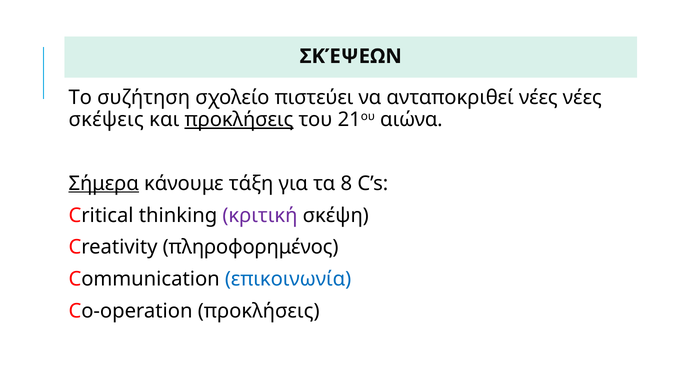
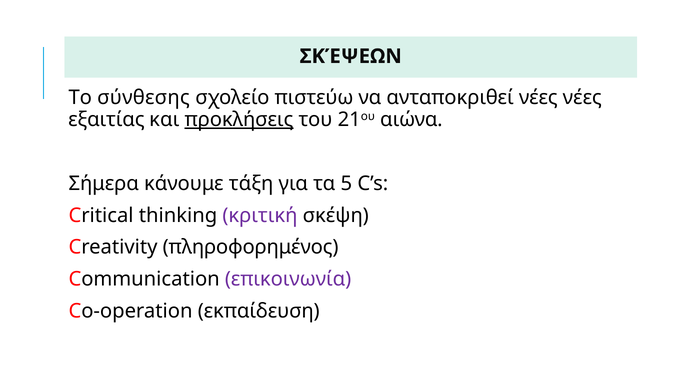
συζήτηση: συζήτηση -> σύνθεσης (143, 98)
πιστεύει: πιστεύει -> πιστεύω (314, 98)
σκέψεις: σκέψεις -> εξαιτίας (106, 120)
Σήμερα underline: present -> none (104, 184)
8: 8 -> 5 (346, 184)
επικοινωνία colour: blue -> purple (288, 279)
Co-operation προκλήσεις: προκλήσεις -> εκπαίδευση (259, 311)
